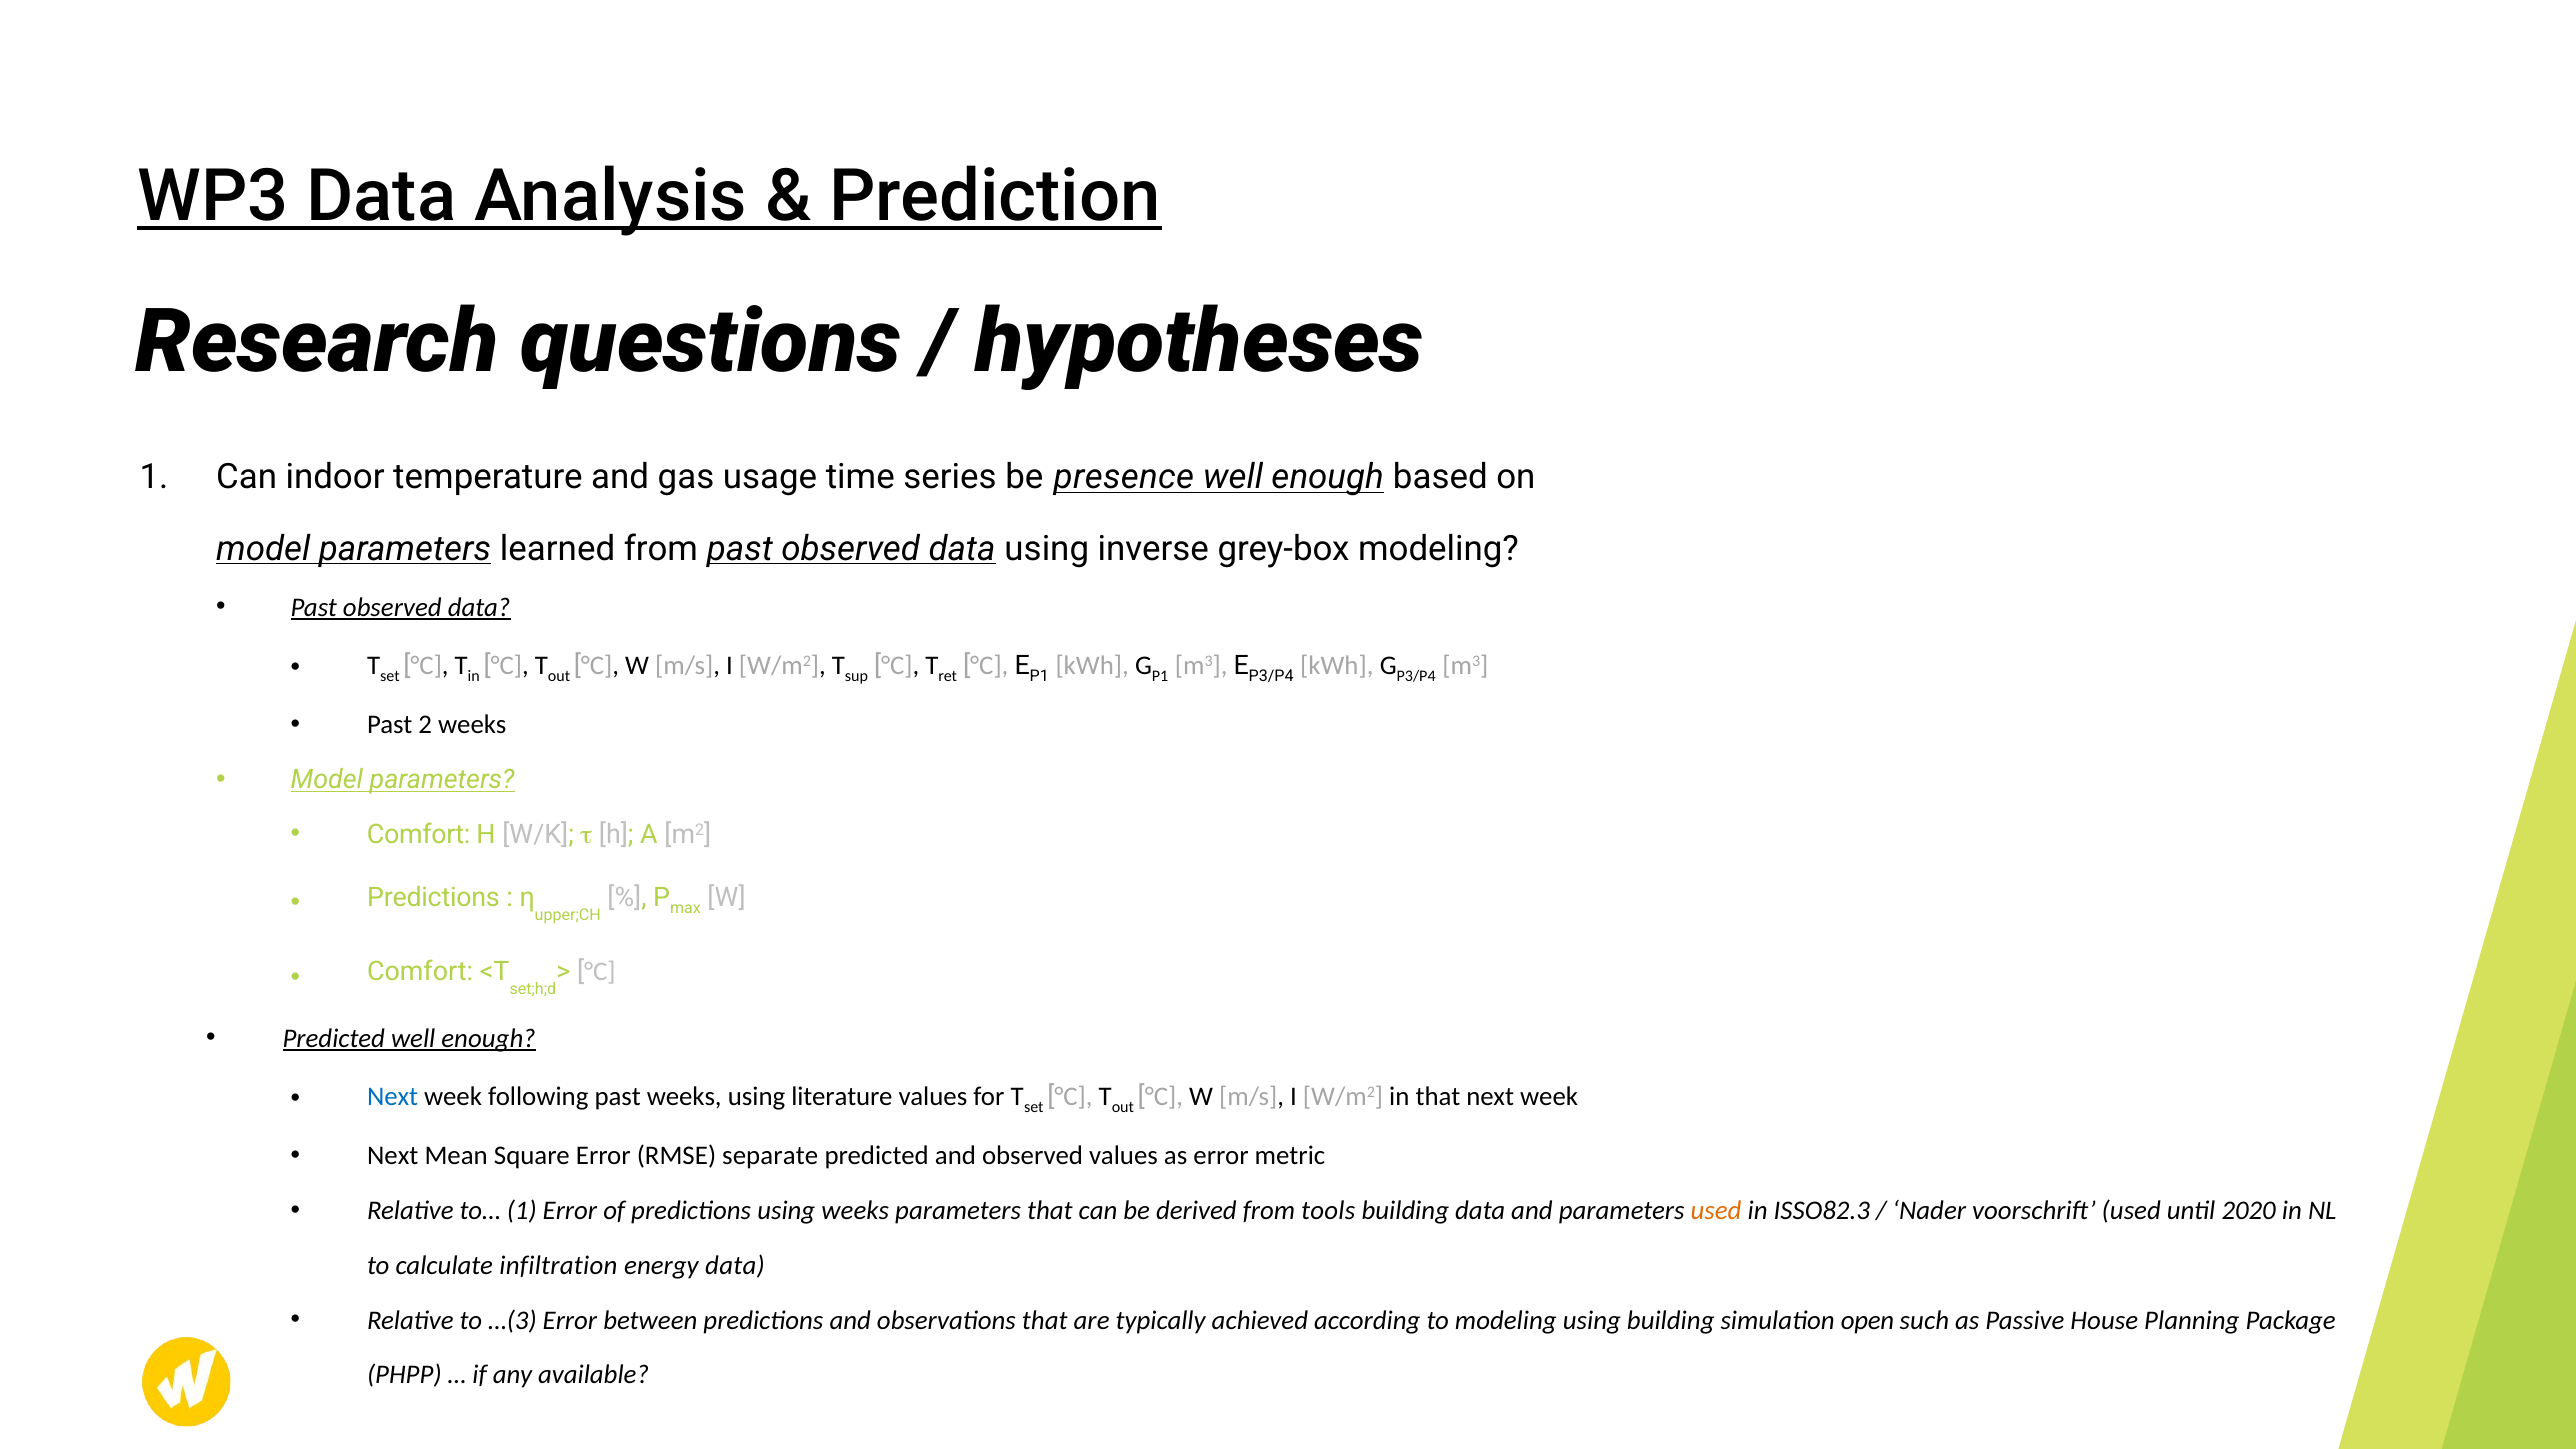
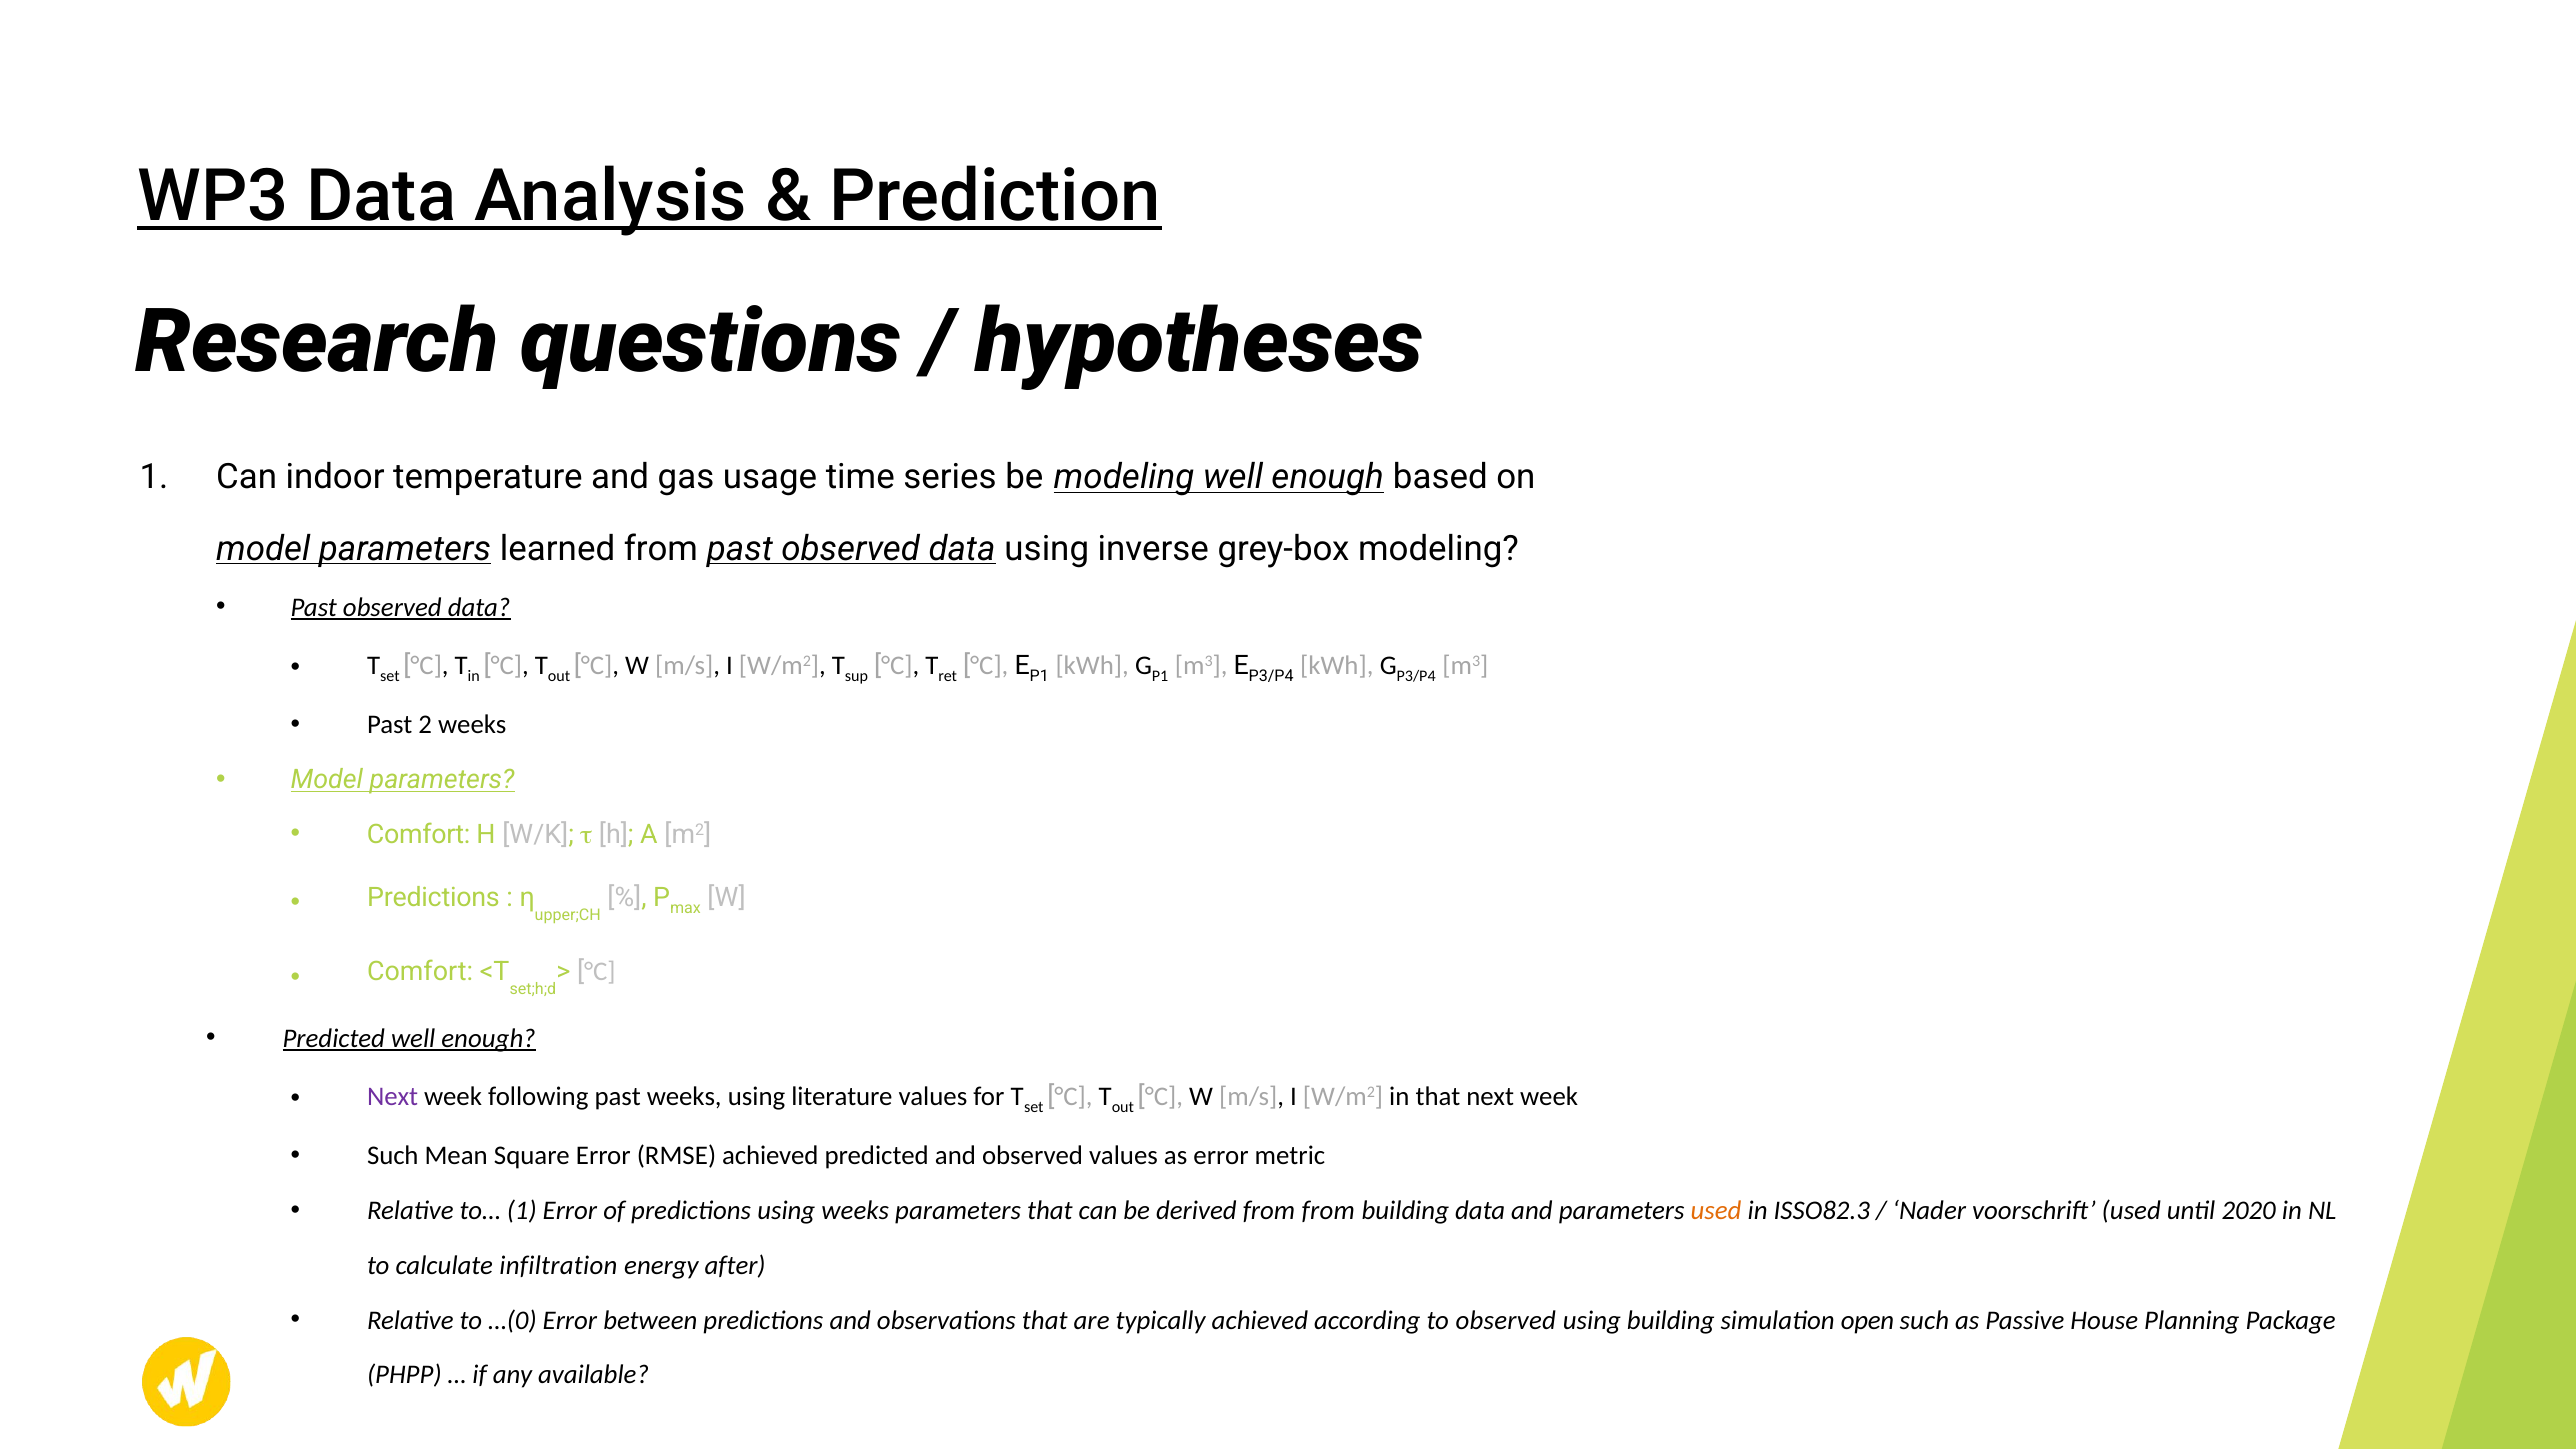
be presence: presence -> modeling (1124, 477)
Next colour: blue -> purple (393, 1096)
Next: Next -> Such (393, 1156)
RMSE separate: separate -> achieved (770, 1156)
from tools: tools -> from (1328, 1211)
energy data: data -> after (735, 1265)
…(3: …(3 -> …(0 (513, 1320)
to modeling: modeling -> observed (1506, 1320)
